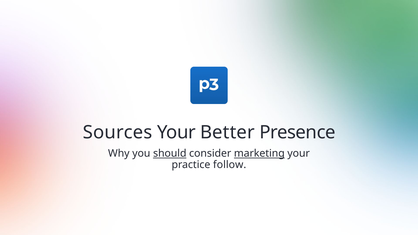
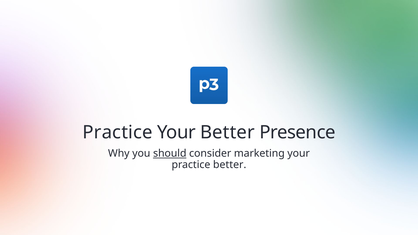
Sources: Sources -> Practice (118, 132)
marketing underline: present -> none (259, 154)
practice follow: follow -> better (230, 165)
